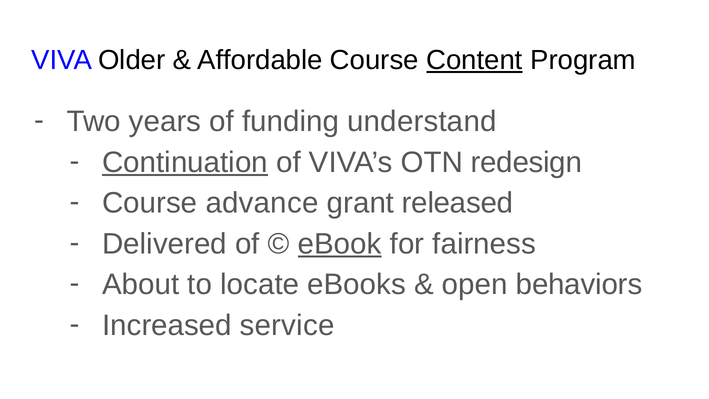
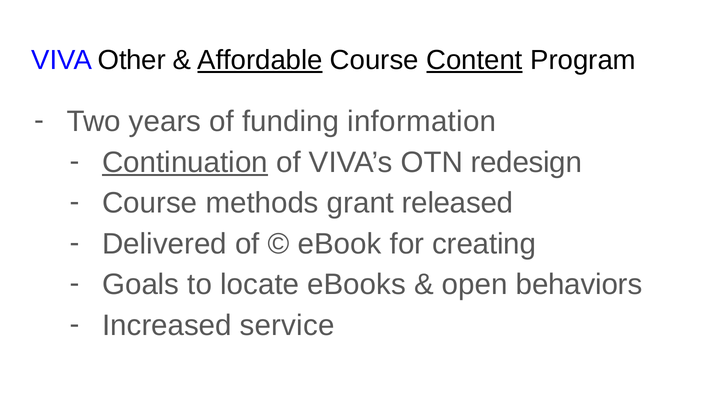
Older: Older -> Other (132, 60)
Affordable underline: none -> present (260, 60)
understand: understand -> information (422, 122)
advance: advance -> methods (262, 203)
eBook underline: present -> none (340, 244)
fairness: fairness -> creating (484, 244)
About: About -> Goals (141, 285)
